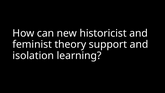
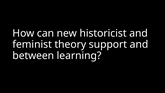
isolation: isolation -> between (33, 55)
